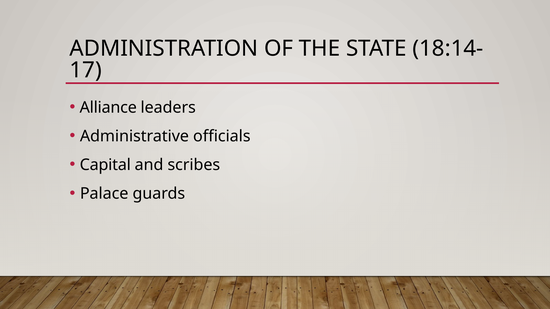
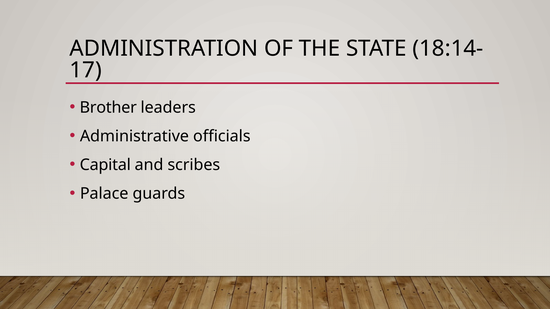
Alliance: Alliance -> Brother (108, 108)
